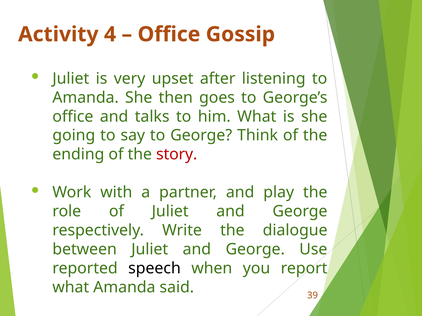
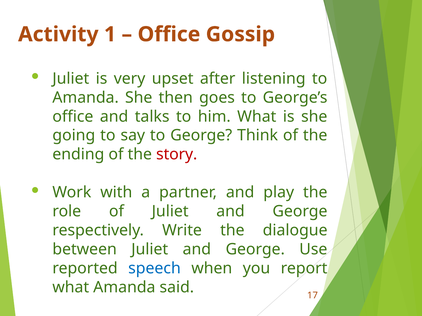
4: 4 -> 1 (110, 34)
speech colour: black -> blue (155, 269)
39: 39 -> 17 (313, 296)
